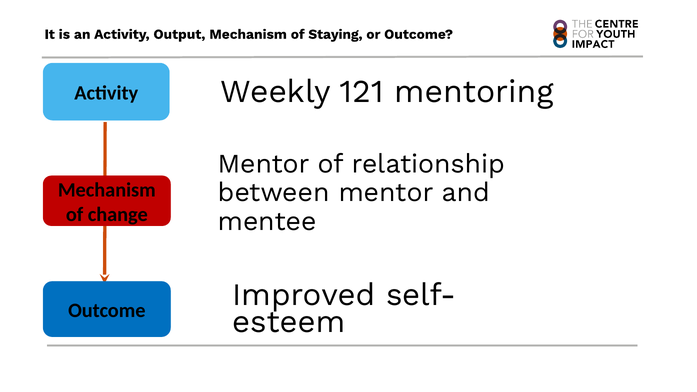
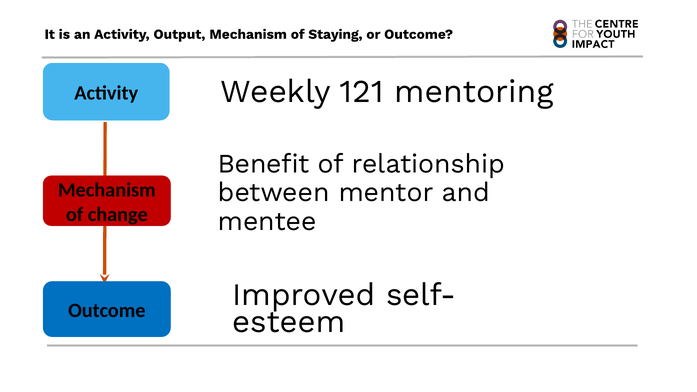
Mentor: Mentor -> Benefit (264, 164)
